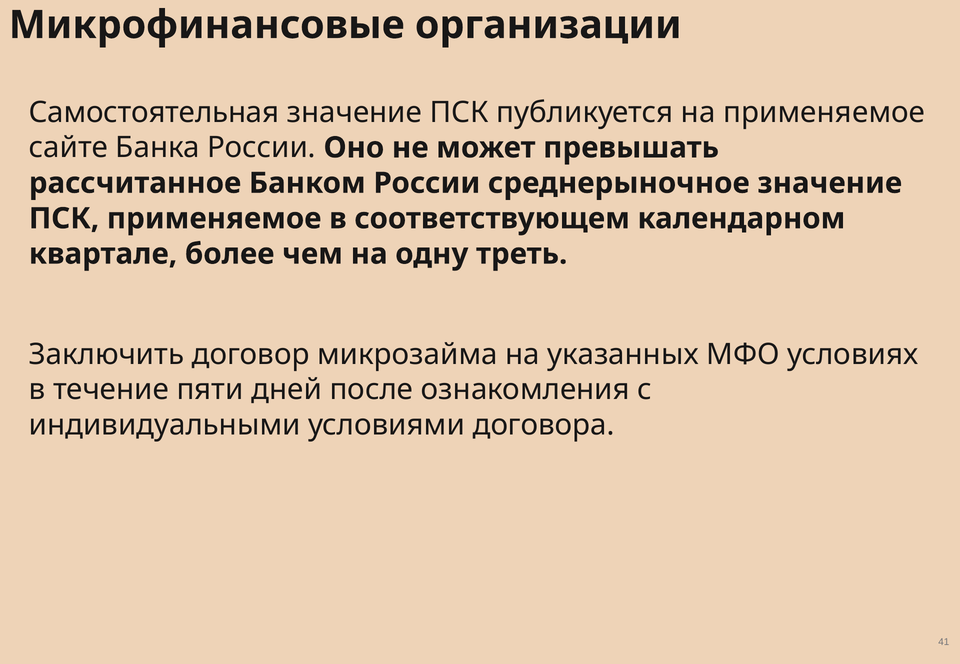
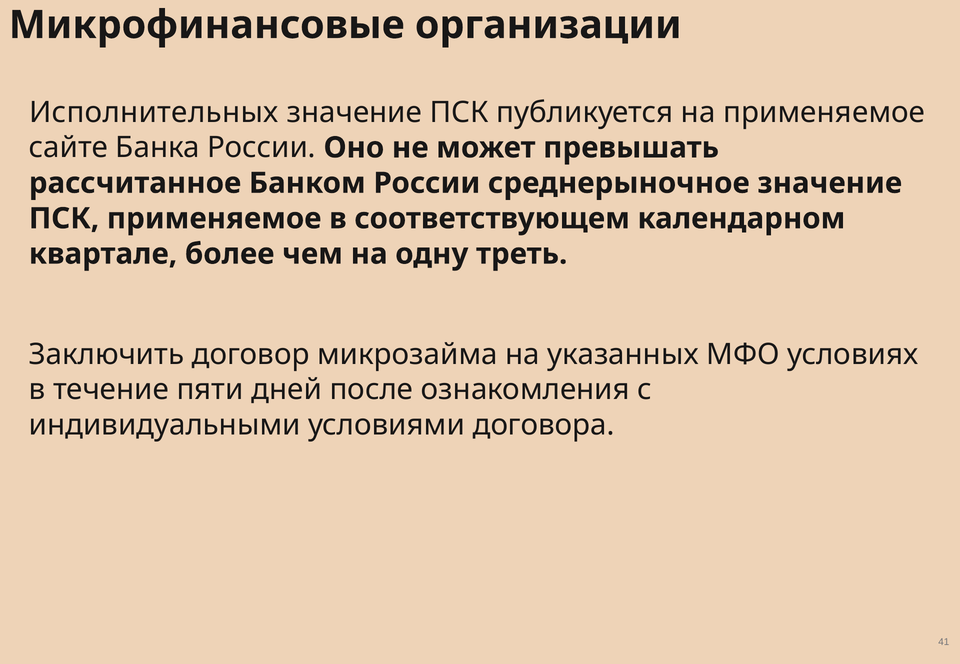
Самостоятельная: Самостоятельная -> Исполнительных (154, 112)
